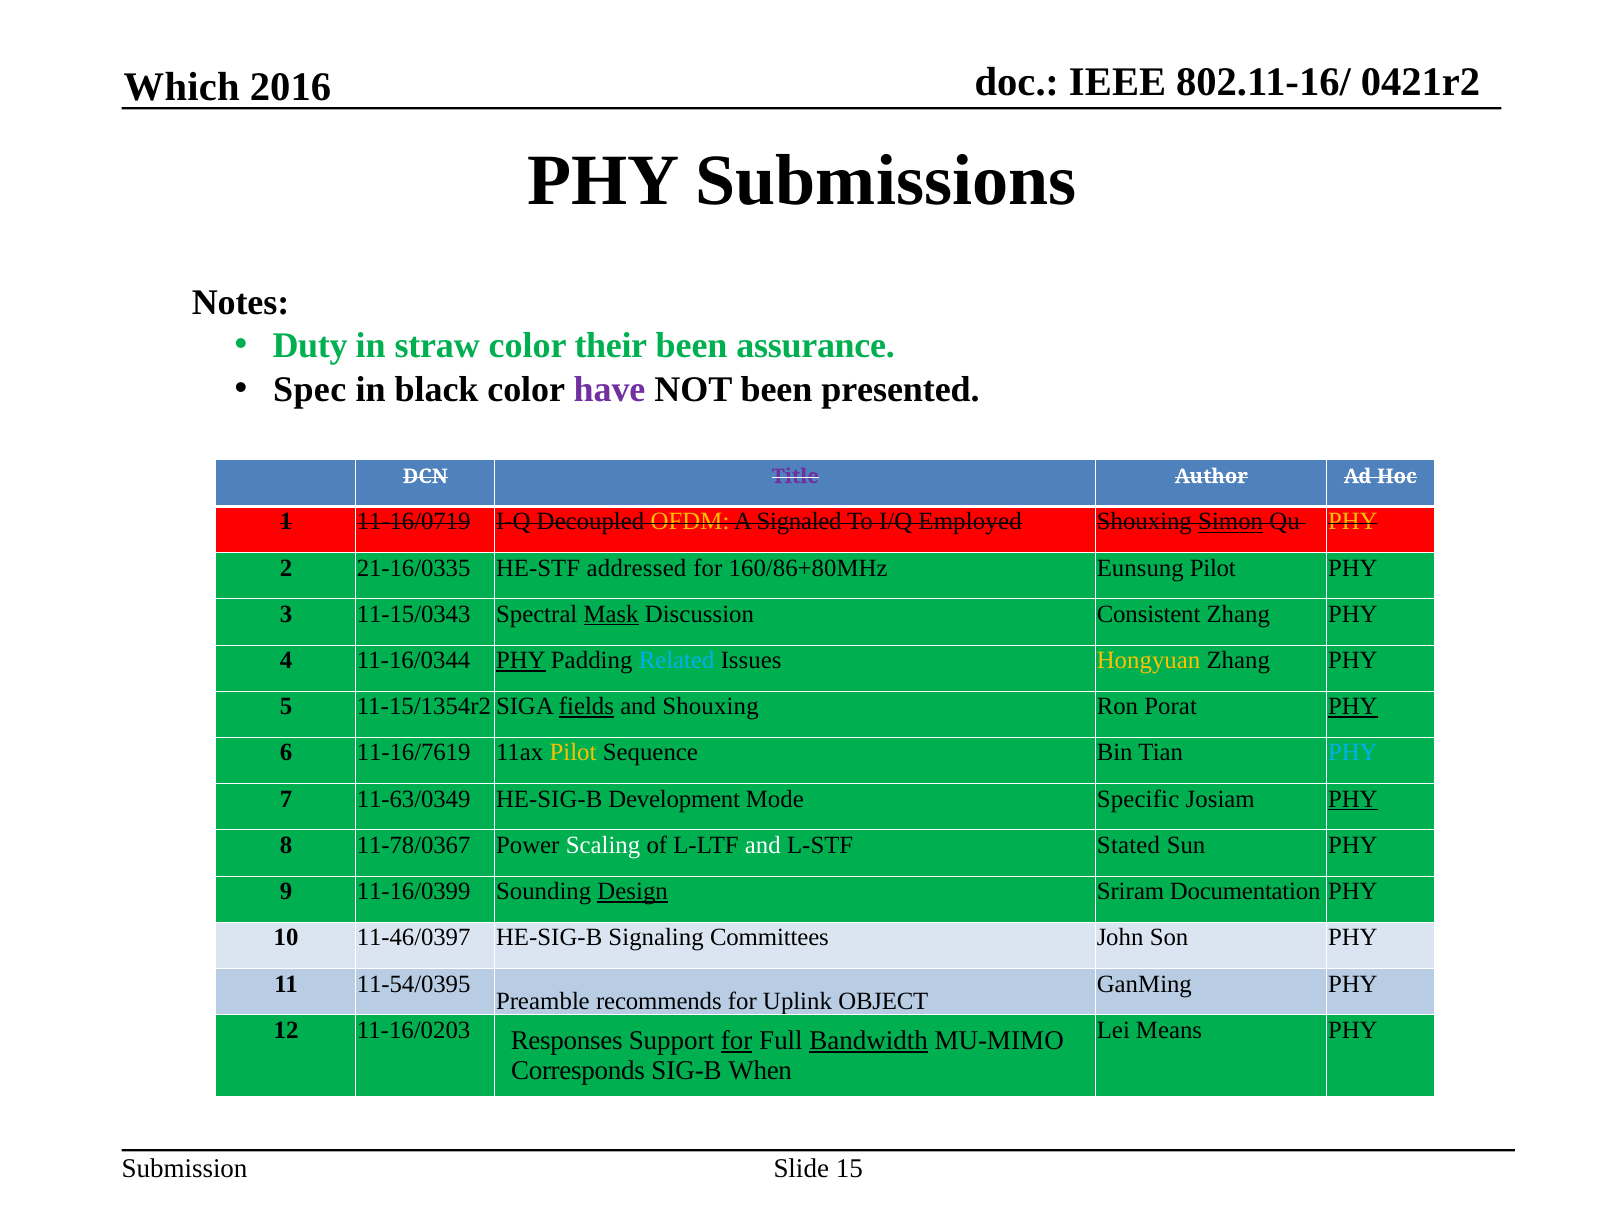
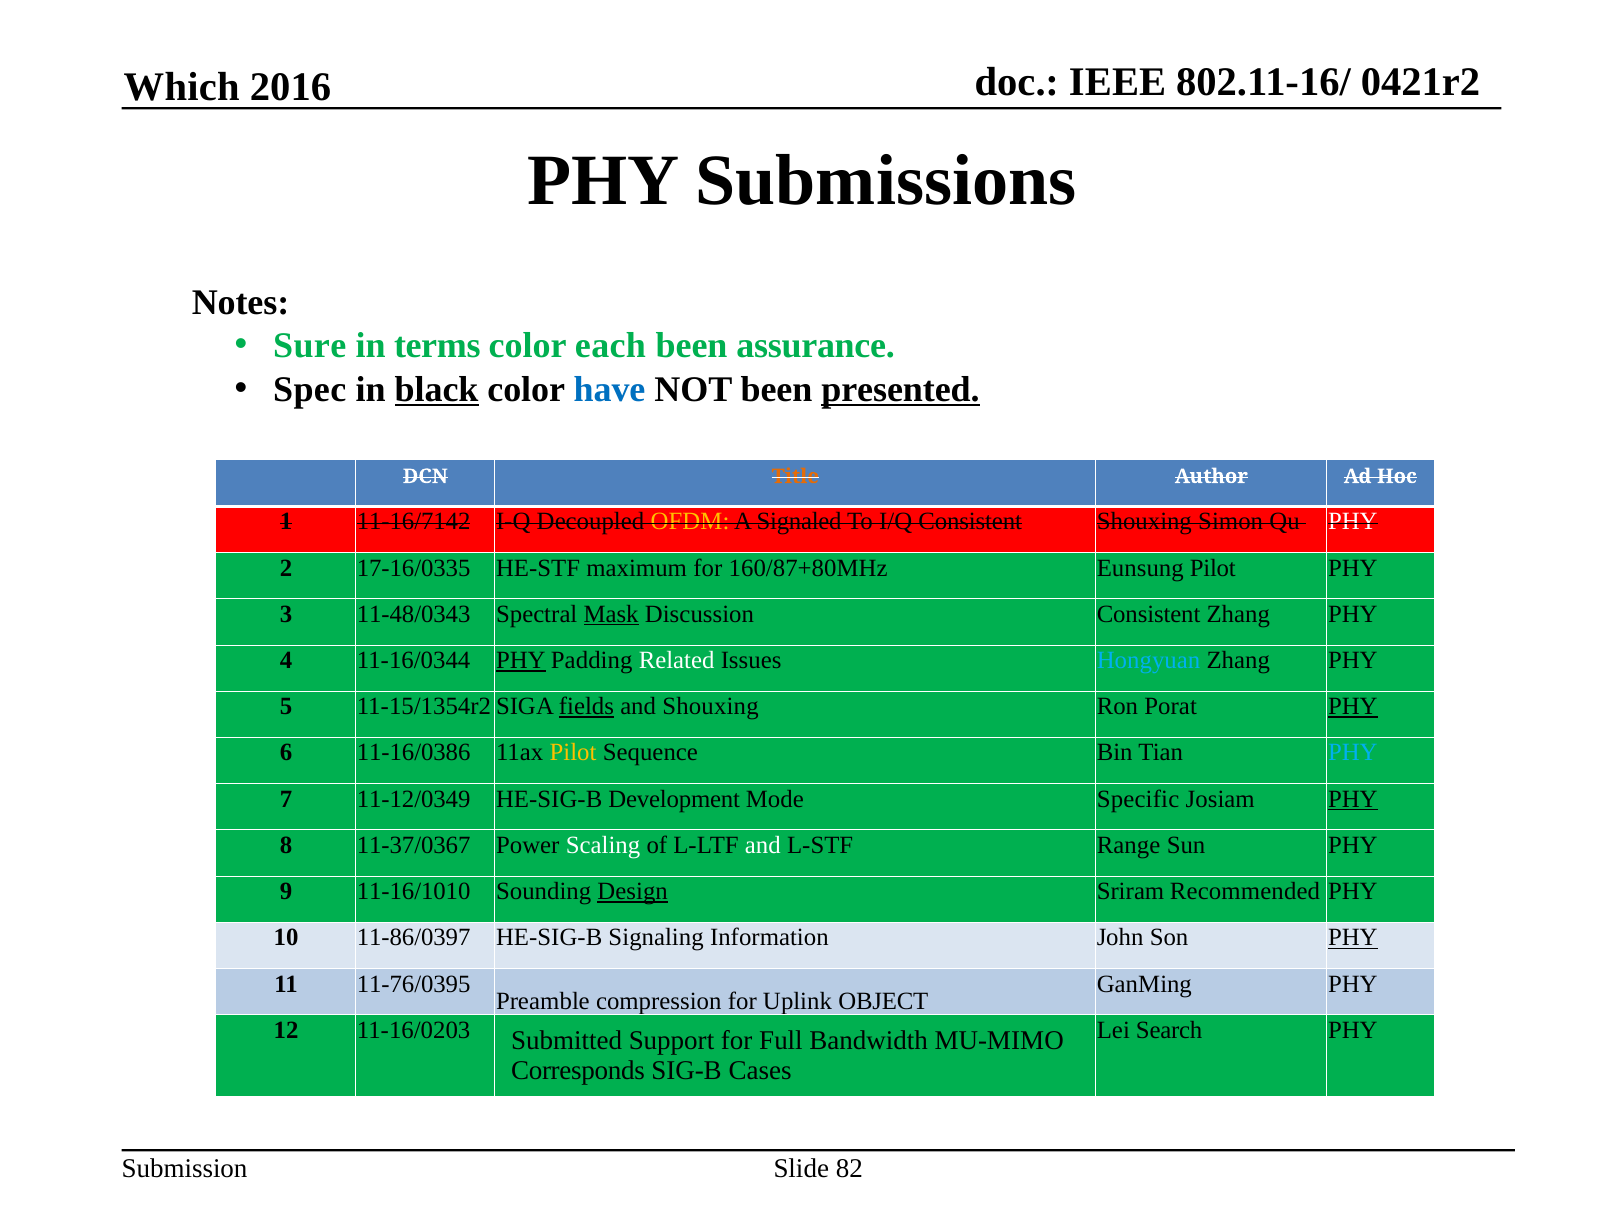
Duty: Duty -> Sure (310, 346)
straw: straw -> terms (437, 346)
their: their -> each (610, 346)
black underline: none -> present (437, 389)
have colour: purple -> blue (610, 389)
presented underline: none -> present (901, 389)
Title colour: purple -> orange (795, 476)
11-16/0719: 11-16/0719 -> 11-16/7142 (414, 521)
I/Q Employed: Employed -> Consistent (970, 521)
Simon underline: present -> none (1231, 521)
PHY colour: yellow -> white (1353, 521)
21-16/0335: 21-16/0335 -> 17-16/0335 (414, 567)
addressed: addressed -> maximum (637, 567)
160/86+80MHz: 160/86+80MHz -> 160/87+80MHz (808, 567)
11-15/0343: 11-15/0343 -> 11-48/0343 (414, 614)
Related colour: light blue -> white (677, 660)
Hongyuan colour: yellow -> light blue (1149, 660)
11-16/7619: 11-16/7619 -> 11-16/0386 (414, 752)
11-63/0349: 11-63/0349 -> 11-12/0349 (414, 798)
11-78/0367: 11-78/0367 -> 11-37/0367 (414, 845)
Stated: Stated -> Range (1129, 845)
11-16/0399: 11-16/0399 -> 11-16/1010 (414, 891)
Documentation: Documentation -> Recommended (1245, 891)
11-46/0397: 11-46/0397 -> 11-86/0397 (414, 937)
Committees: Committees -> Information (769, 937)
PHY underline: none -> present (1353, 937)
11-54/0395: 11-54/0395 -> 11-76/0395 (414, 983)
recommends: recommends -> compression (659, 1001)
Responses: Responses -> Submitted (567, 1040)
for underline: present -> none (737, 1040)
Bandwidth underline: present -> none (869, 1040)
Means: Means -> Search (1169, 1029)
When: When -> Cases (760, 1070)
15: 15 -> 82 (849, 1167)
